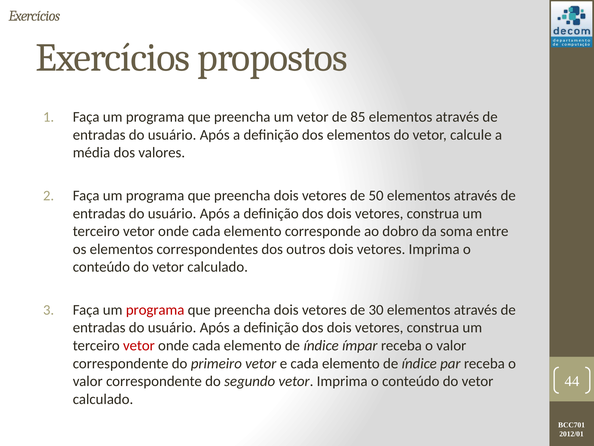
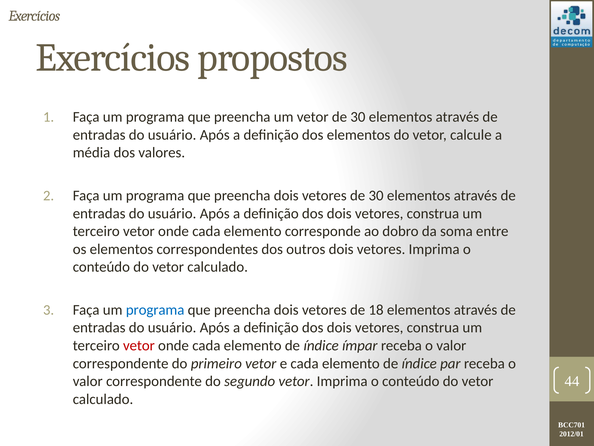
vetor de 85: 85 -> 30 (358, 117)
vetores de 50: 50 -> 30 (376, 195)
programa colour: red -> blue (155, 310)
30: 30 -> 18 (376, 310)
